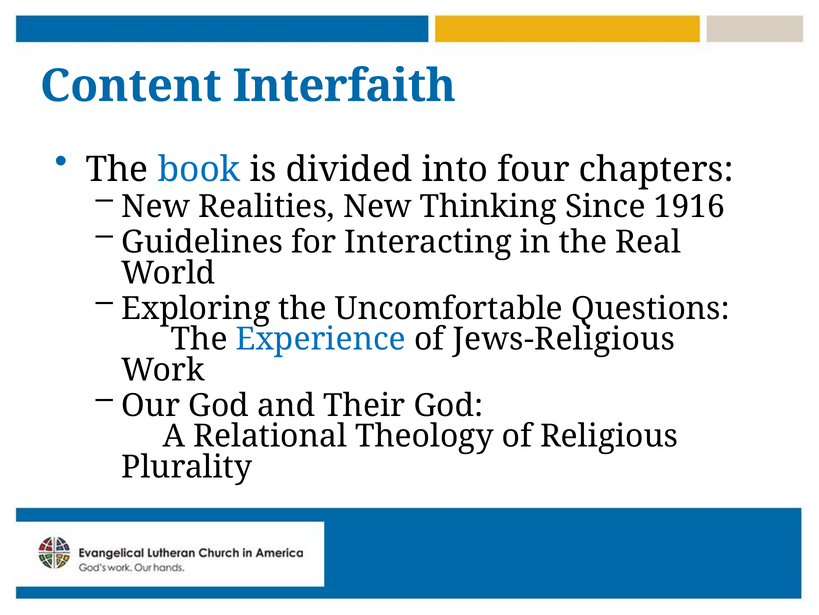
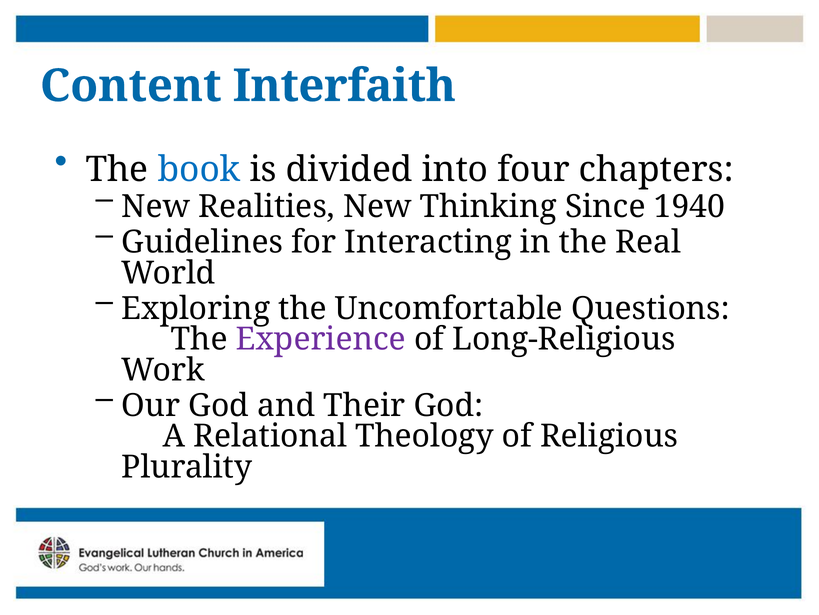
1916: 1916 -> 1940 (689, 206)
Experience colour: blue -> purple (321, 339)
Jews-Religious: Jews-Religious -> Long-Religious (564, 339)
